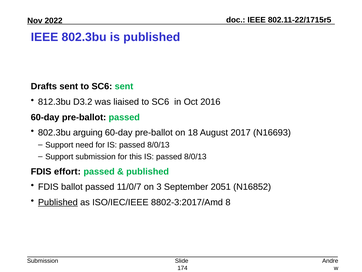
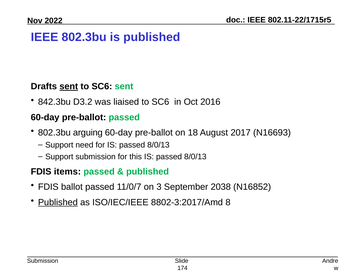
sent underline: none -> present (69, 86)
812.3bu: 812.3bu -> 842.3bu (54, 102)
effort: effort -> items (67, 171)
2051: 2051 -> 2038 (221, 187)
